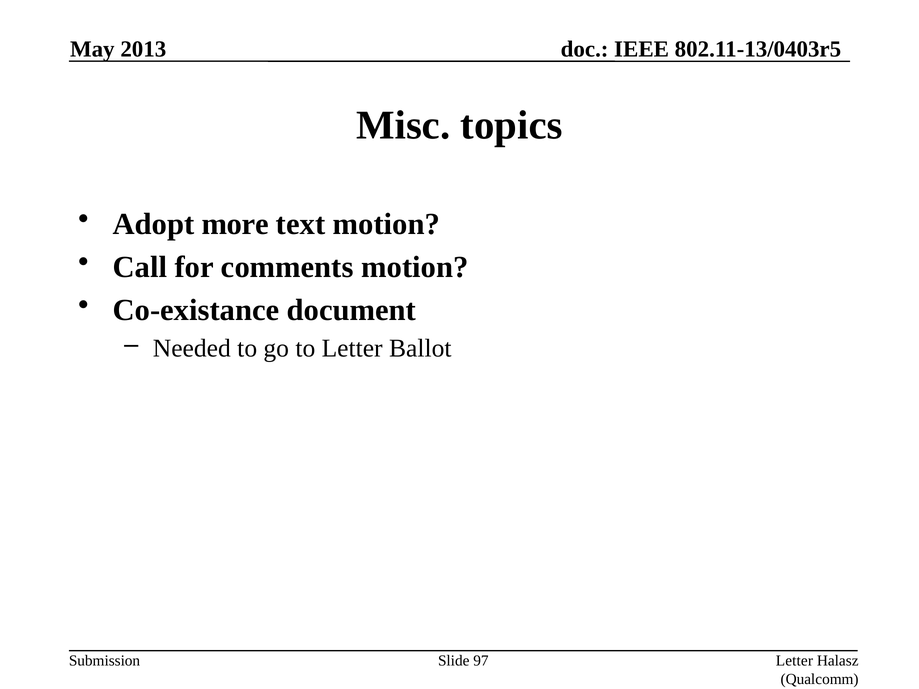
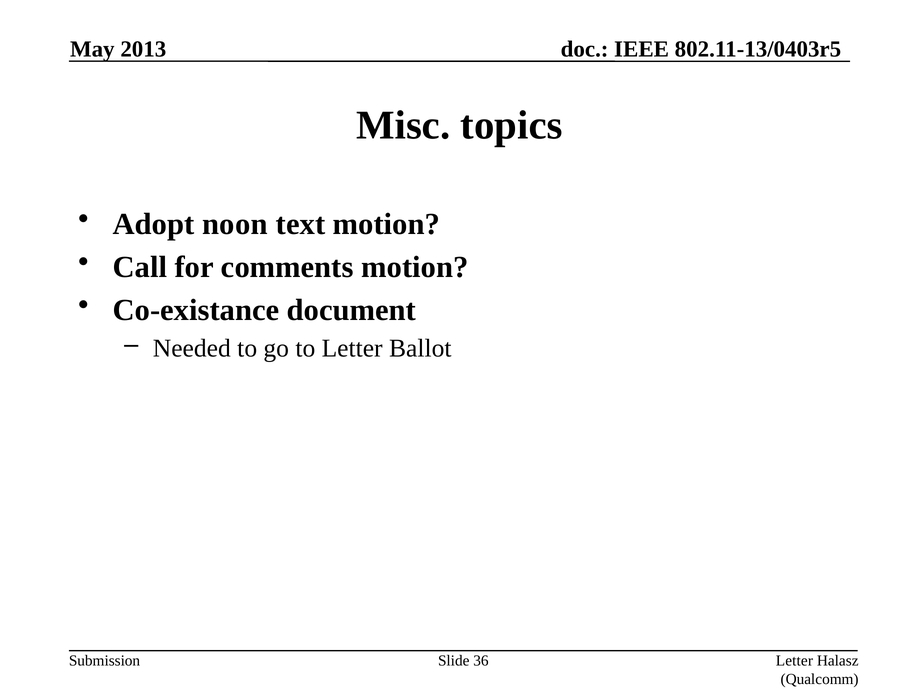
more: more -> noon (235, 224)
97: 97 -> 36 (481, 661)
